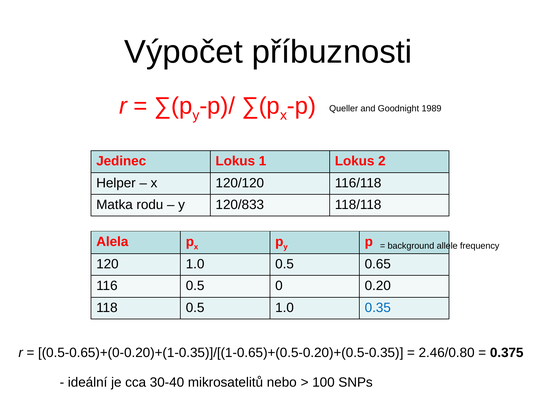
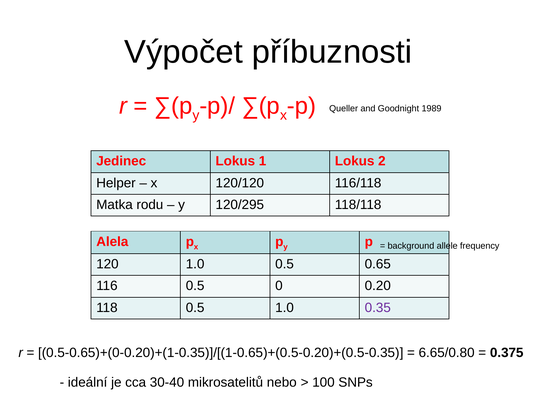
120/833: 120/833 -> 120/295 (240, 205)
0.35 colour: blue -> purple (378, 307)
2.46/0.80: 2.46/0.80 -> 6.65/0.80 (447, 353)
